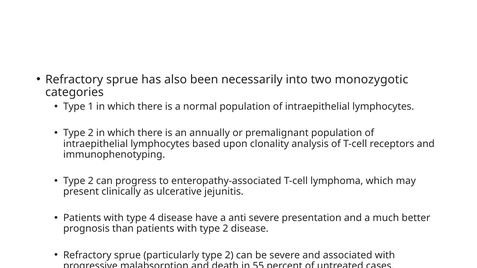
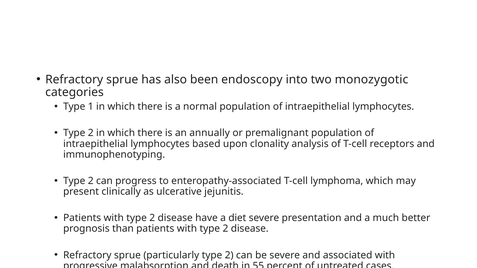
necessarily: necessarily -> endoscopy (252, 80)
4: 4 -> 2 (152, 218)
anti: anti -> diet (237, 218)
